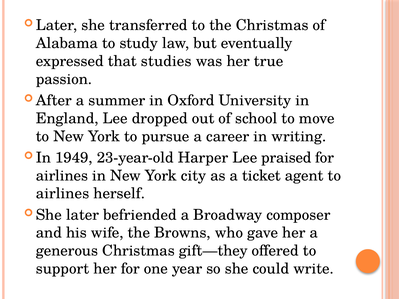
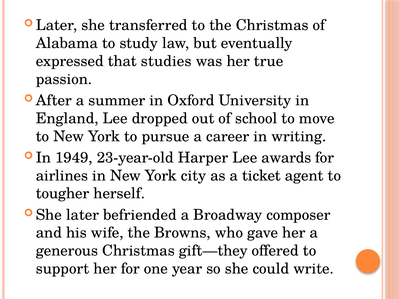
praised: praised -> awards (286, 158)
airlines: airlines -> tougher (63, 194)
